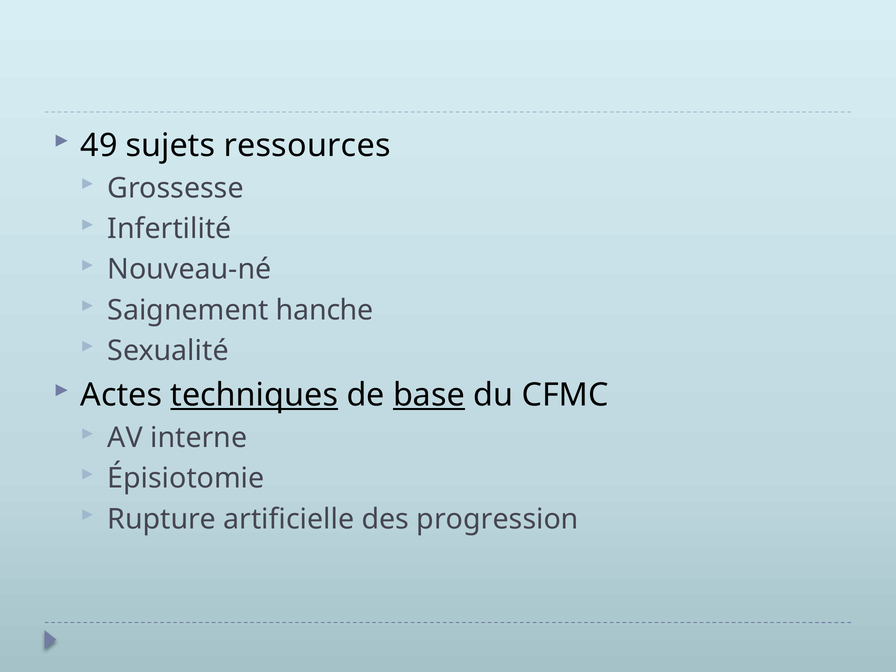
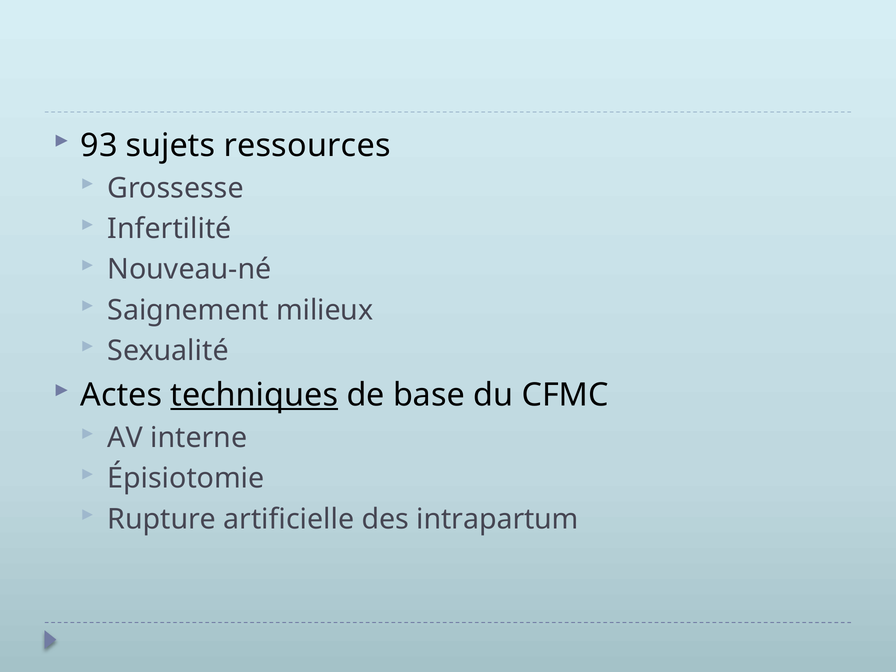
49: 49 -> 93 (99, 146)
hanche: hanche -> milieux (325, 310)
base underline: present -> none (429, 395)
progression: progression -> intrapartum (498, 519)
